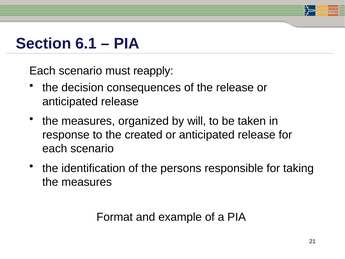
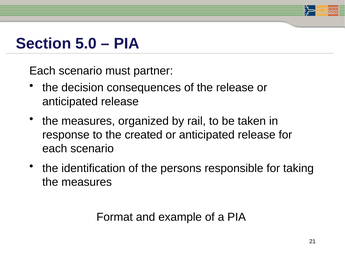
6.1: 6.1 -> 5.0 (86, 44)
reapply: reapply -> partner (153, 71)
will: will -> rail (197, 121)
